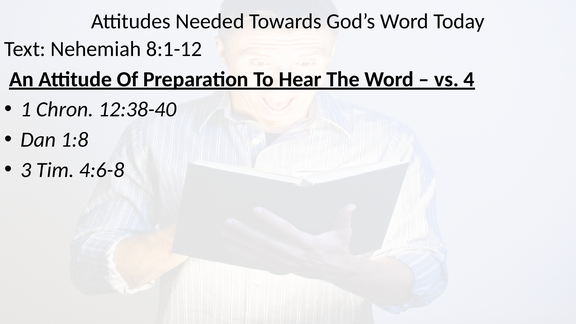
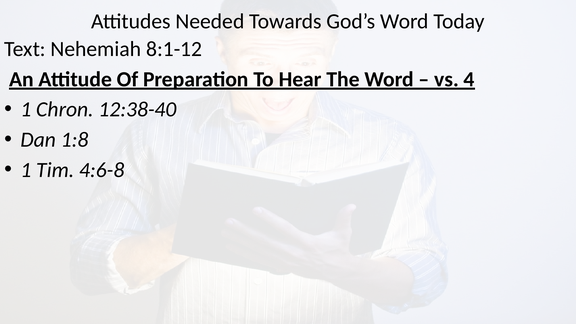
3: 3 -> 1 (26, 170)
